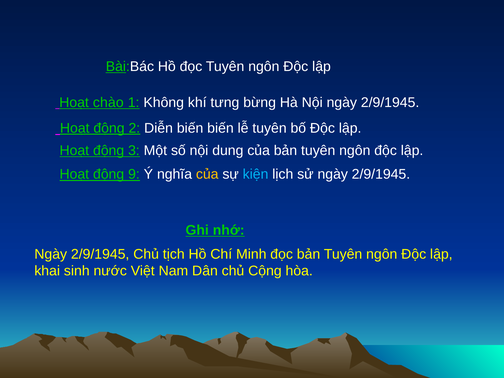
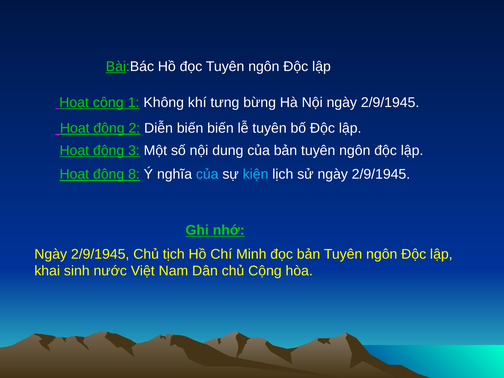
chào: chào -> công (108, 102)
9: 9 -> 8 (134, 174)
của colour: yellow -> light blue (207, 174)
